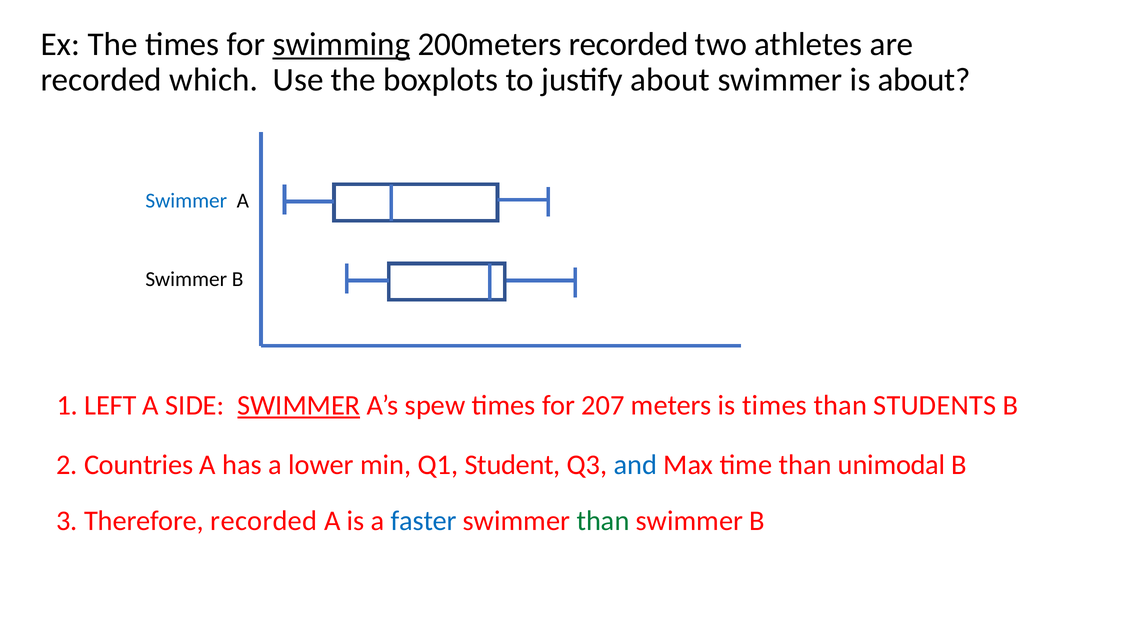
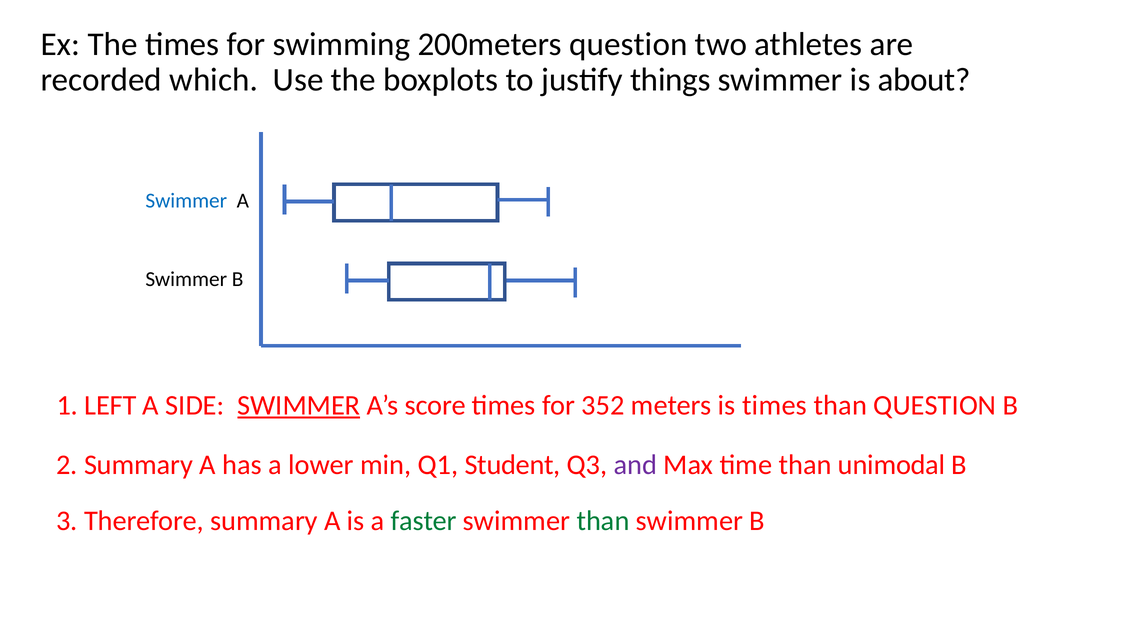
swimming underline: present -> none (341, 44)
200meters recorded: recorded -> question (628, 44)
justify about: about -> things (670, 80)
spew: spew -> score (435, 405)
207: 207 -> 352 (603, 405)
than STUDENTS: STUDENTS -> QUESTION (935, 405)
2 Countries: Countries -> Summary (139, 465)
and colour: blue -> purple (635, 465)
Therefore recorded: recorded -> summary (264, 521)
faster colour: blue -> green (424, 521)
